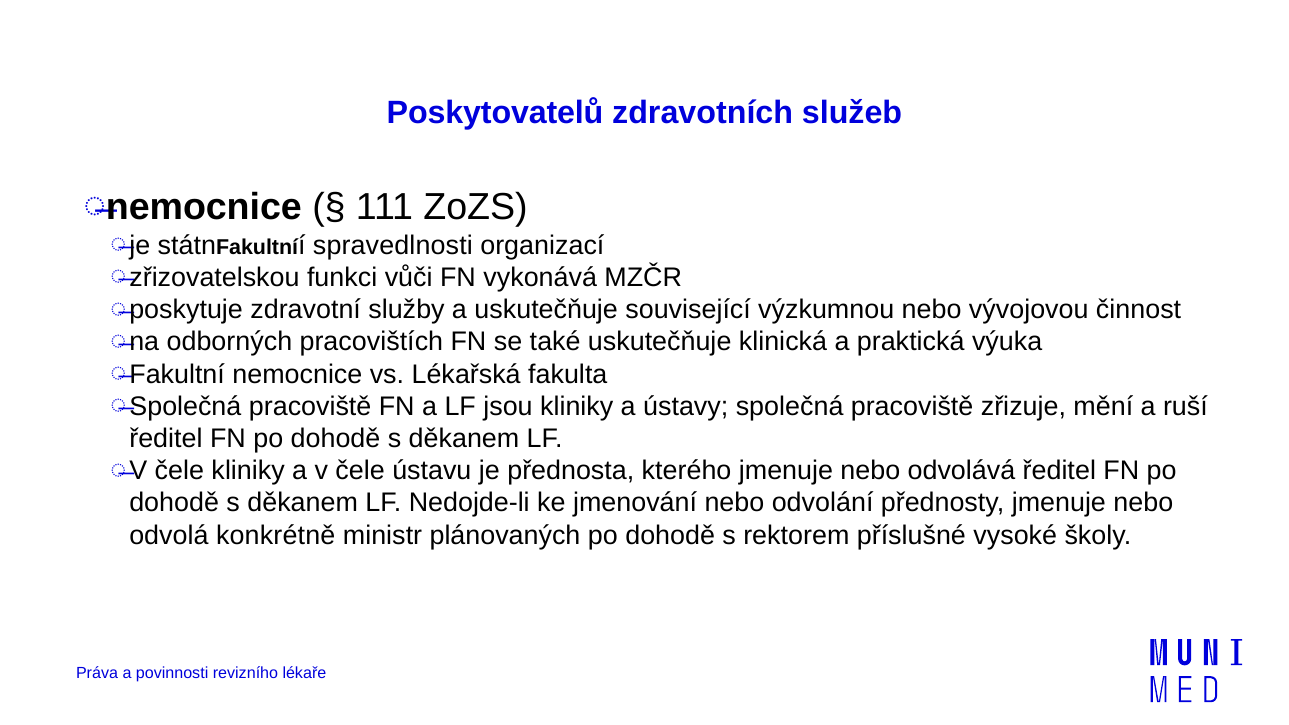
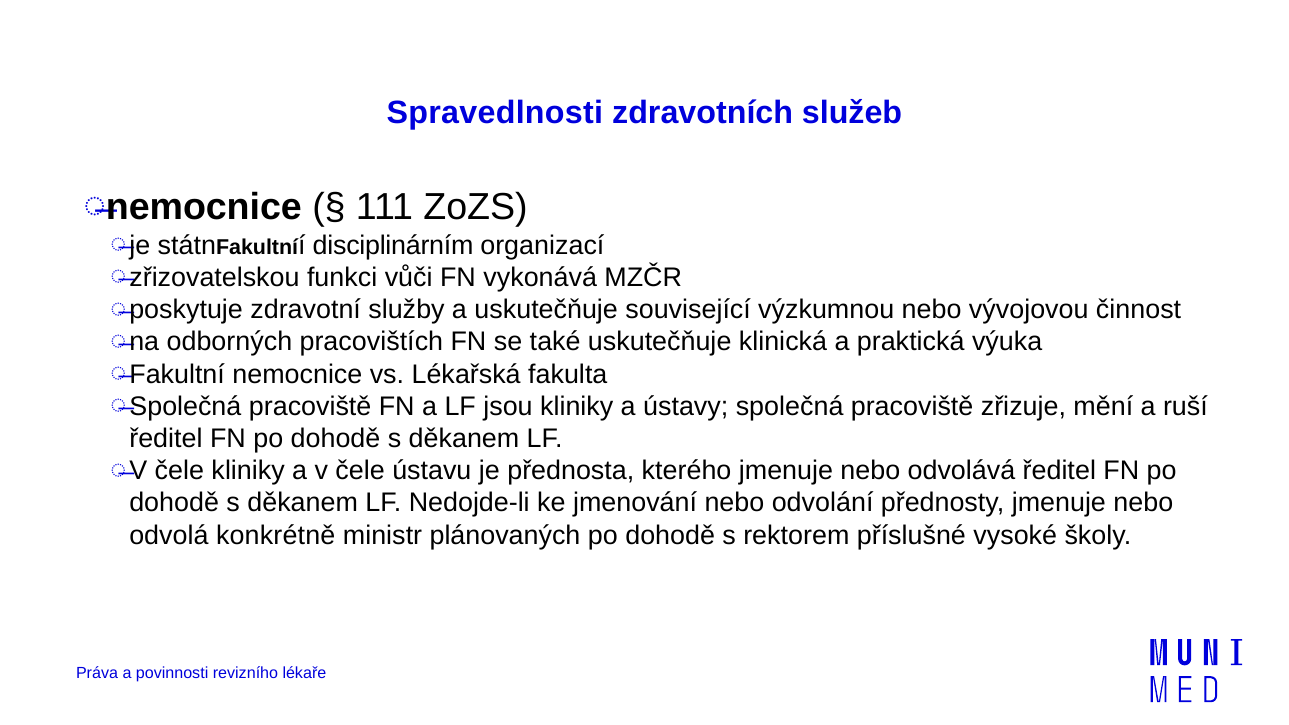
Poskytovatelů: Poskytovatelů -> Spravedlnosti (495, 113)
spravedlnosti: spravedlnosti -> disciplinárním (393, 245)
